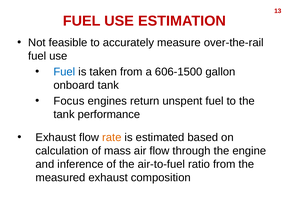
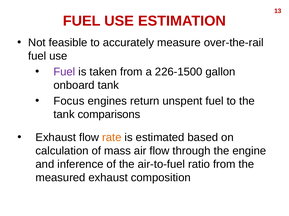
Fuel colour: blue -> purple (64, 72)
606-1500: 606-1500 -> 226-1500 (179, 72)
performance: performance -> comparisons (109, 115)
